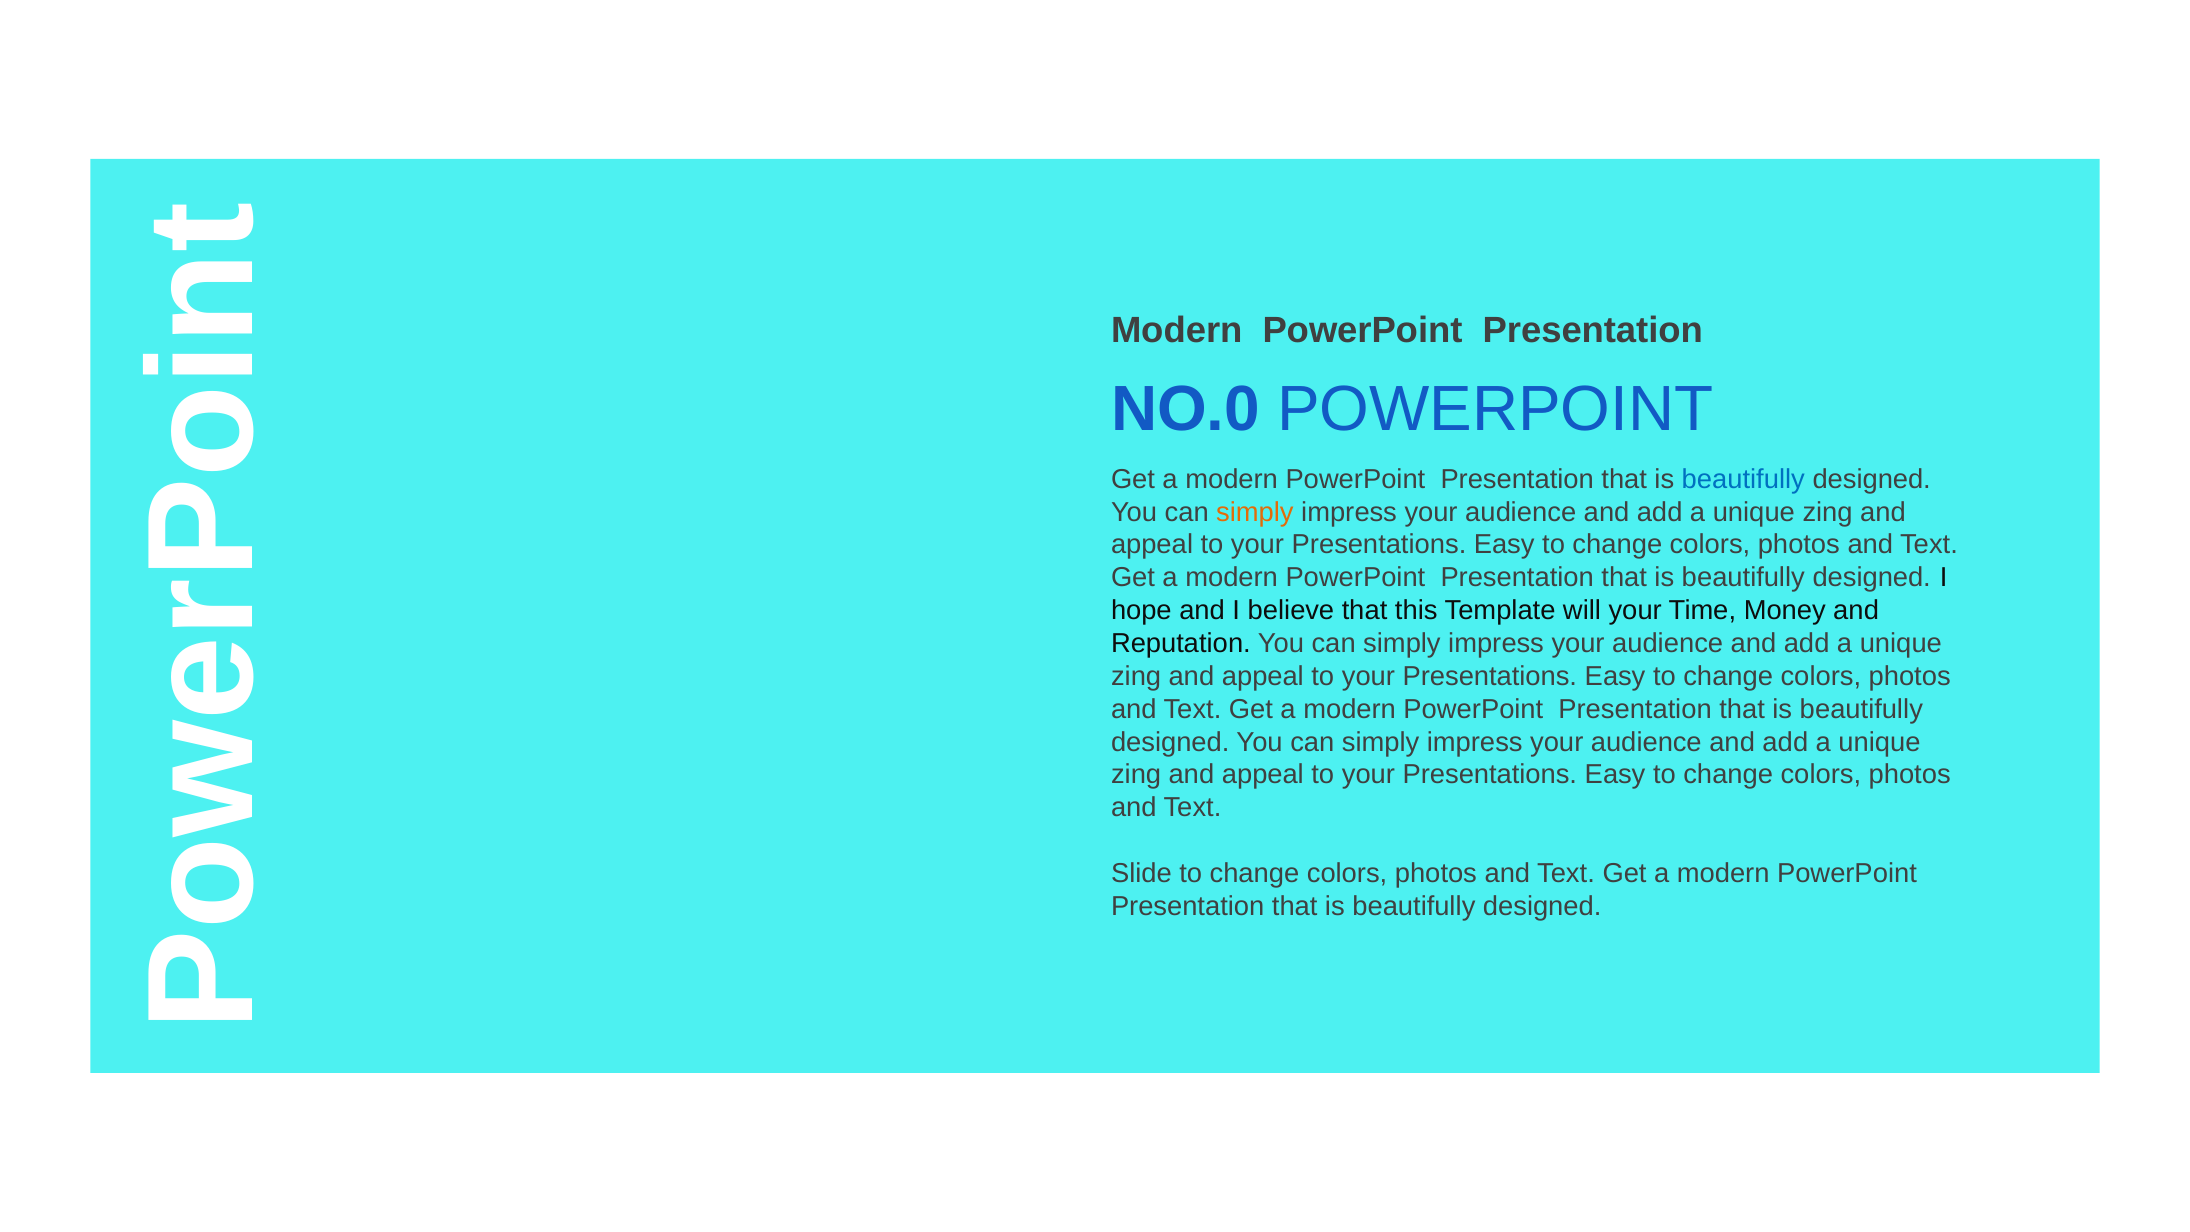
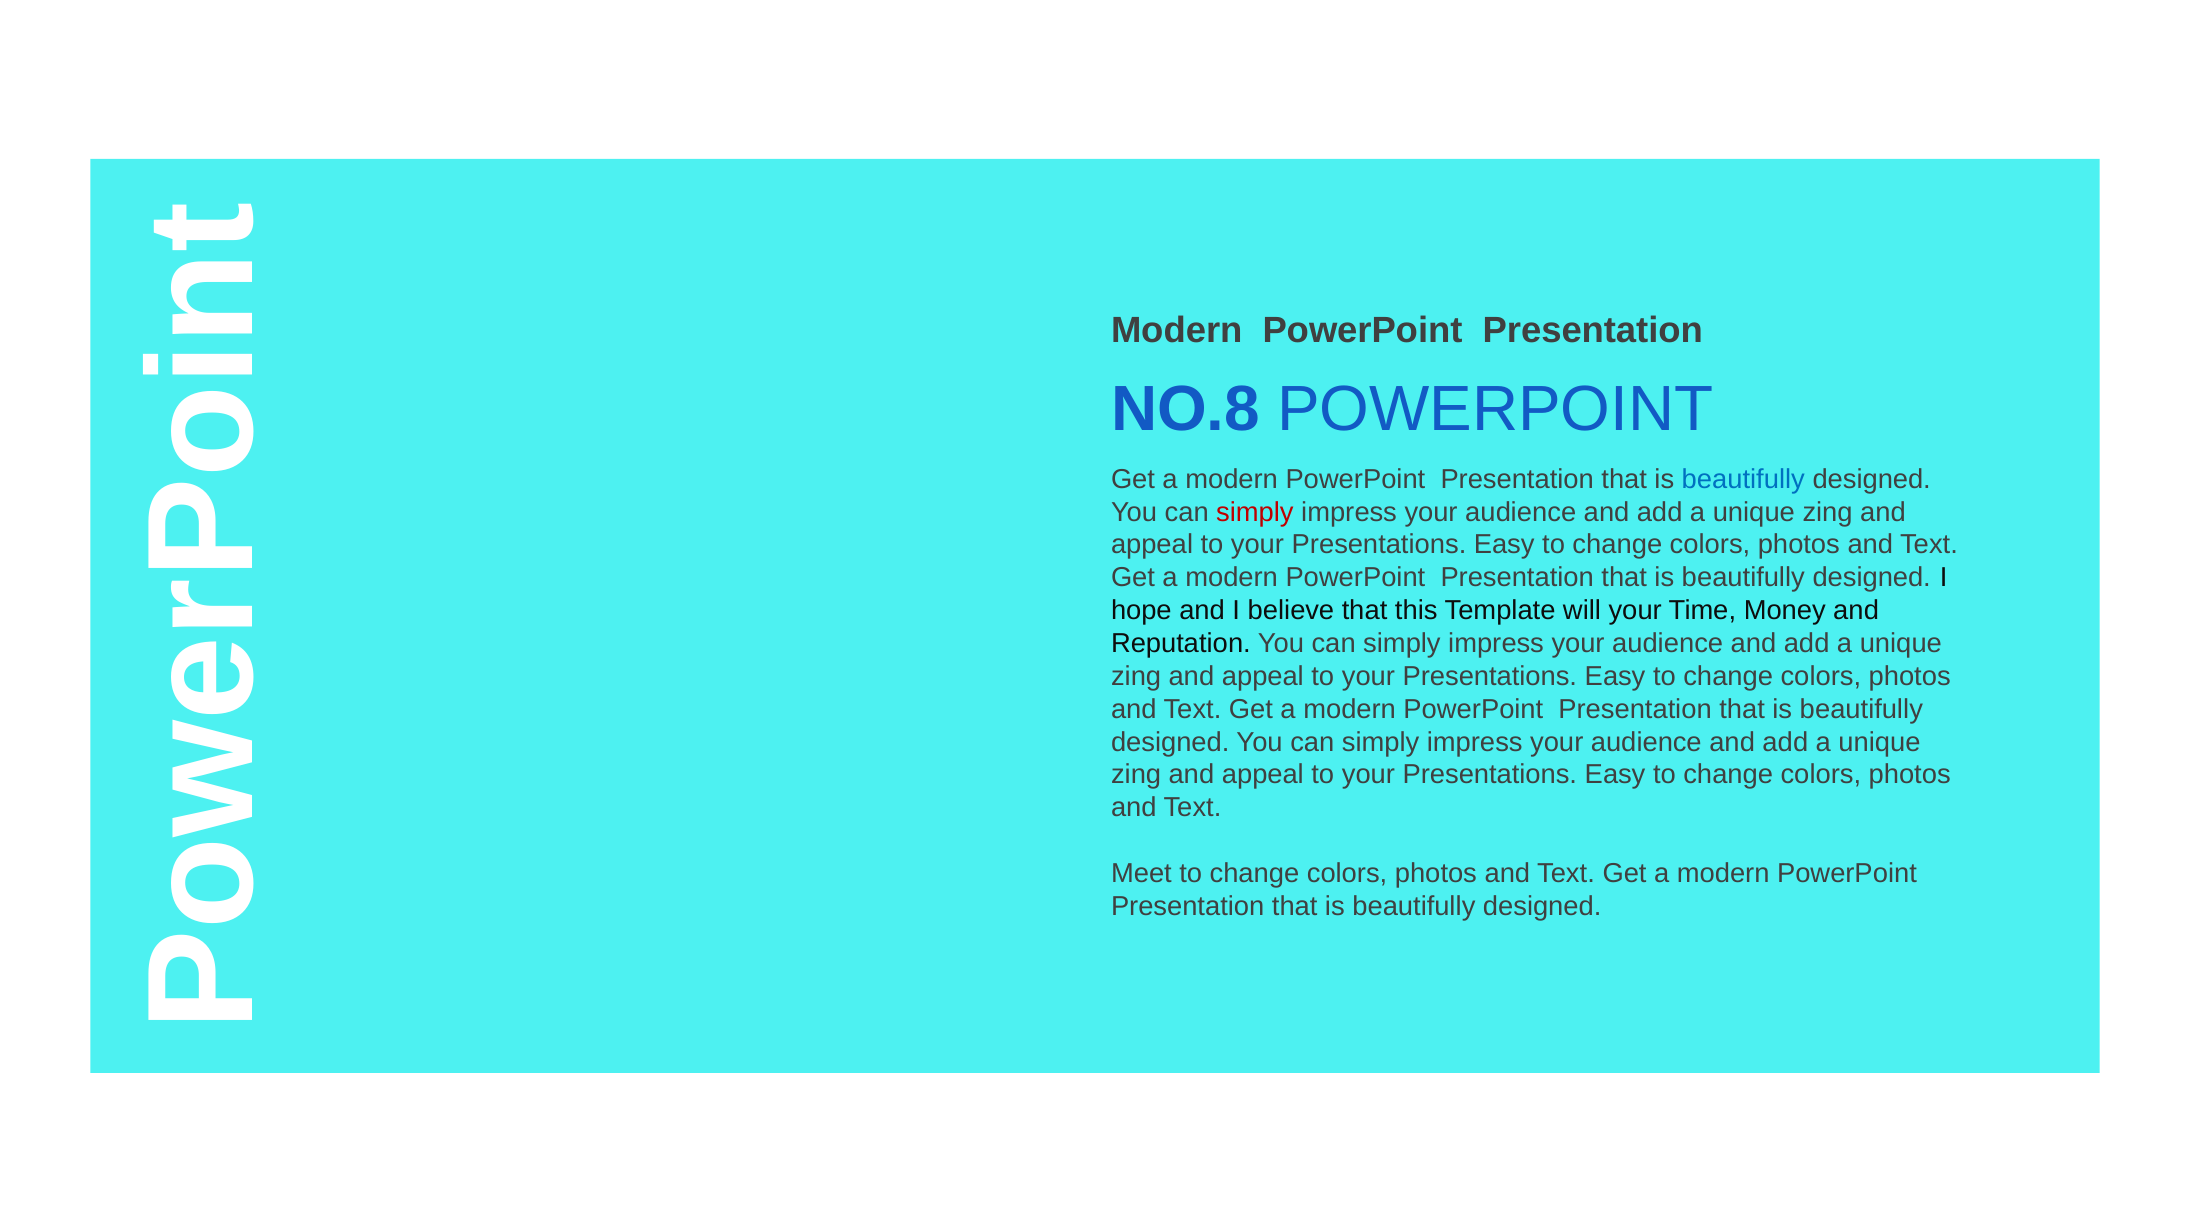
NO.0: NO.0 -> NO.8 (1185, 410)
simply colour: orange -> red (1255, 512)
Slide: Slide -> Meet (1141, 873)
